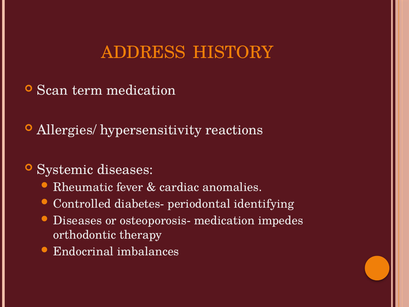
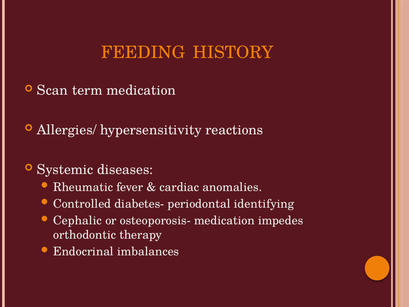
ADDRESS: ADDRESS -> FEEDING (143, 52)
Diseases: Diseases -> Cephalic (78, 220)
